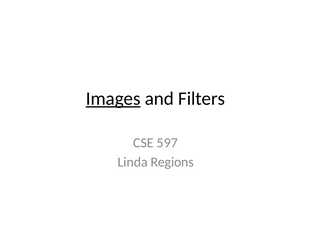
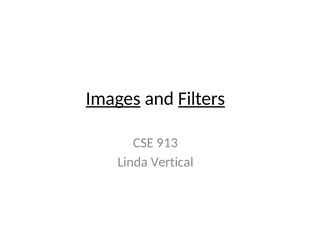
Filters underline: none -> present (202, 99)
597: 597 -> 913 (167, 143)
Regions: Regions -> Vertical (172, 162)
